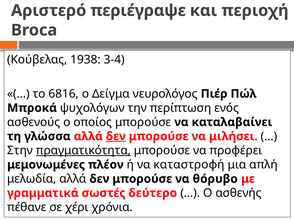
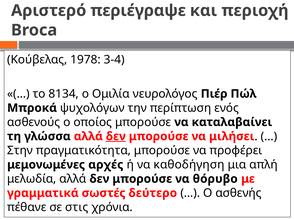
1938: 1938 -> 1978 (86, 60)
6816: 6816 -> 8134 (64, 94)
Δείγμα: Δείγμα -> Ομιλία (111, 94)
πραγματικότητα underline: present -> none (83, 151)
πλέον: πλέον -> αρχές (106, 165)
καταστροφή: καταστροφή -> καθοδήγηση (189, 165)
χέρι: χέρι -> στις (77, 208)
